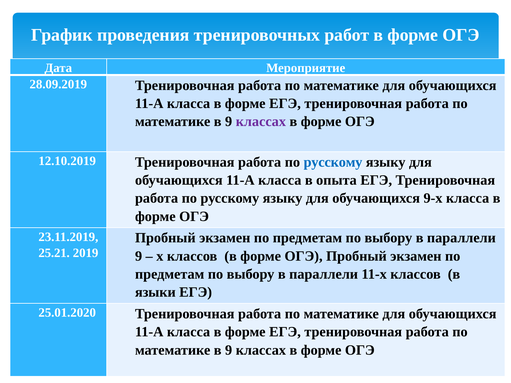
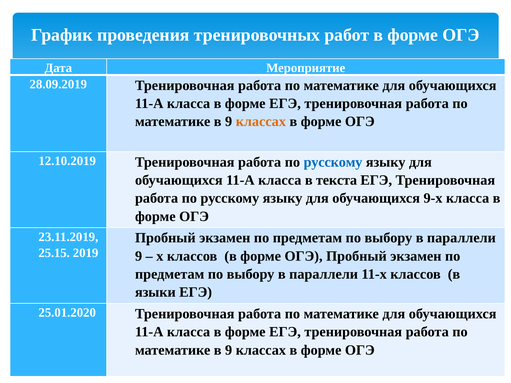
классах colour: purple -> orange (261, 122)
опыта: опыта -> текста (337, 180)
25.21: 25.21 -> 25.15 (54, 253)
